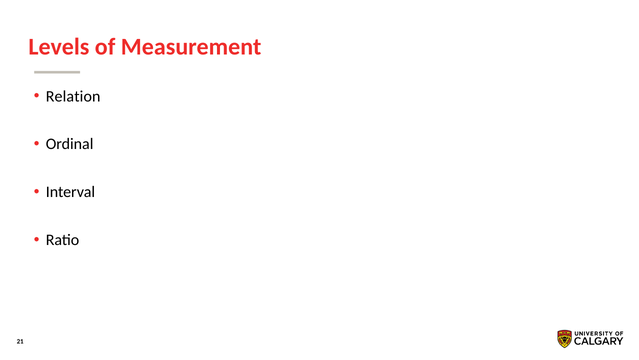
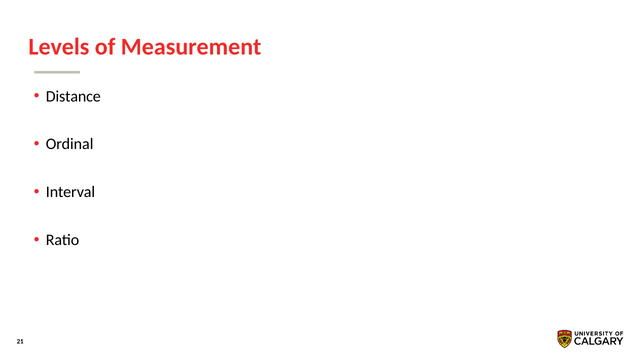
Relation: Relation -> Distance (73, 96)
